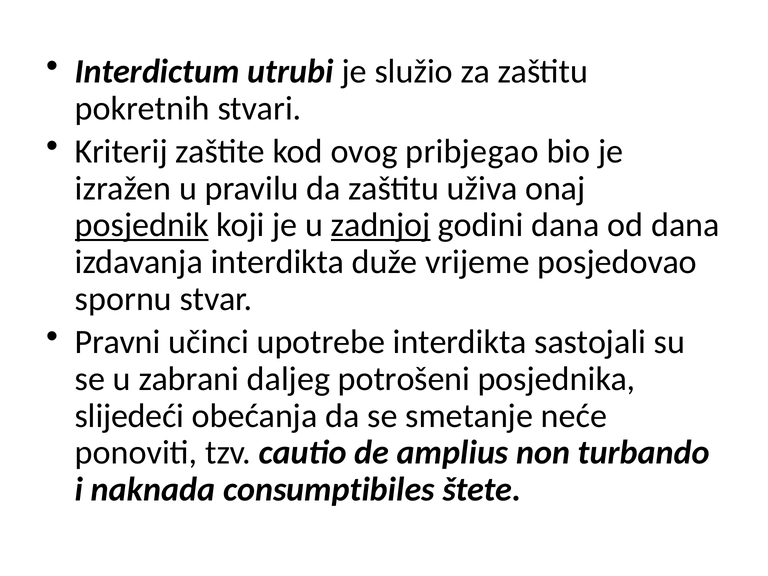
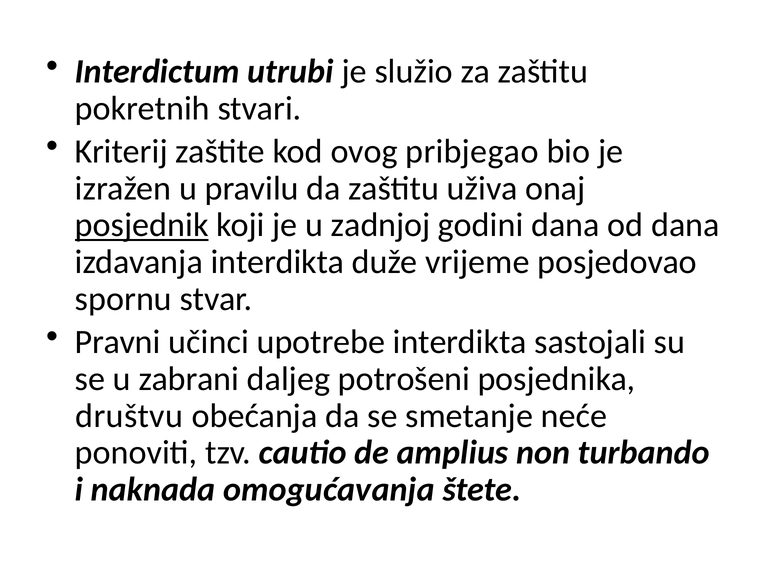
zadnjoj underline: present -> none (381, 225)
slijedeći: slijedeći -> društvu (129, 416)
consumptibiles: consumptibiles -> omogućavanja (329, 490)
